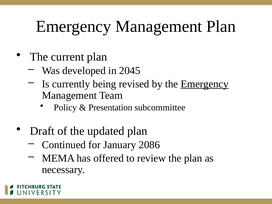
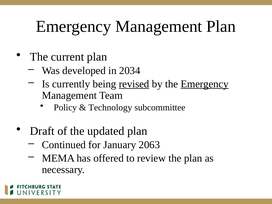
2045: 2045 -> 2034 (130, 71)
revised underline: none -> present (134, 84)
Presentation: Presentation -> Technology (110, 107)
2086: 2086 -> 2063 (149, 145)
